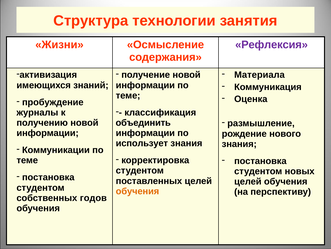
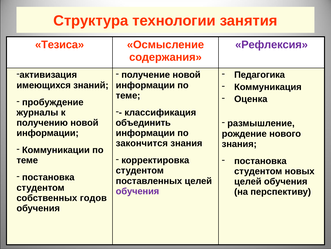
Жизни: Жизни -> Тезиса (60, 45)
Материала: Материала -> Педагогика (260, 75)
использует: использует -> закончится (142, 143)
обучения colour: orange -> purple (137, 191)
